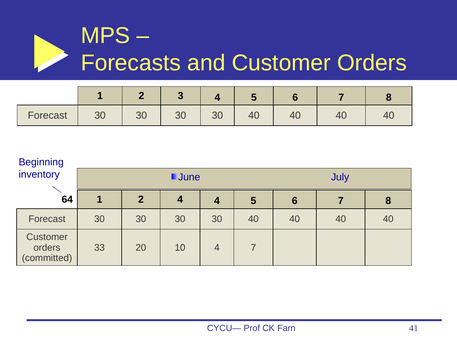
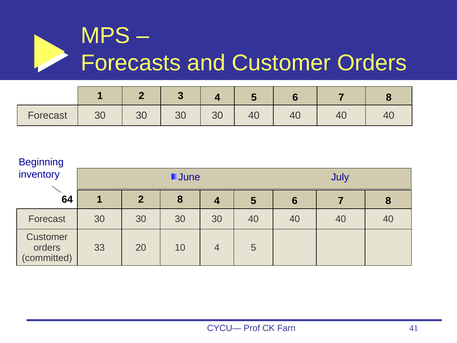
2 4: 4 -> 8 (180, 199)
10 4 7: 7 -> 5 (253, 247)
